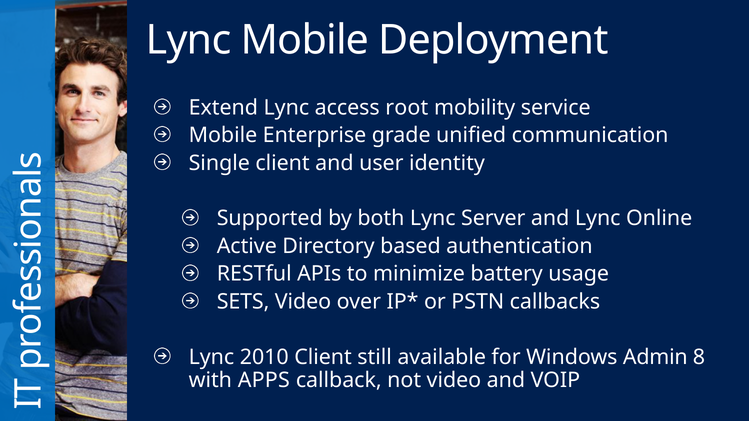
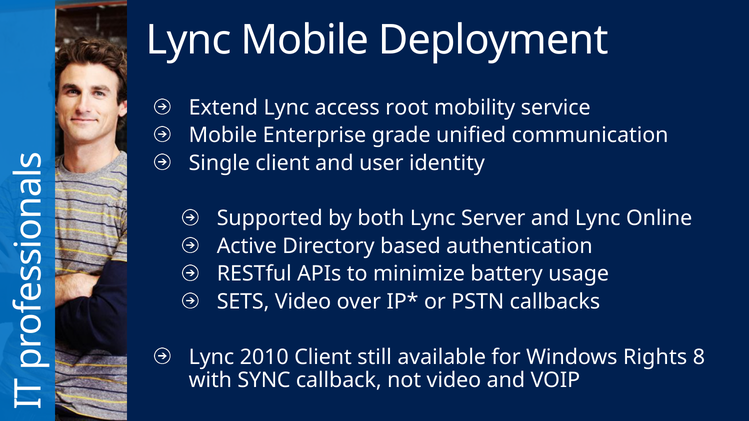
Admin: Admin -> Rights (655, 357)
APPS: APPS -> SYNC (264, 380)
